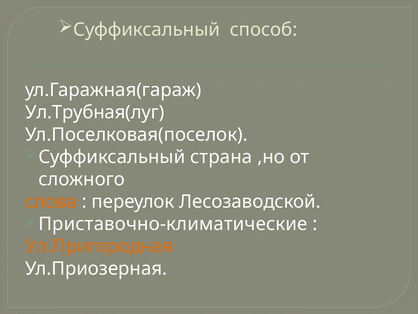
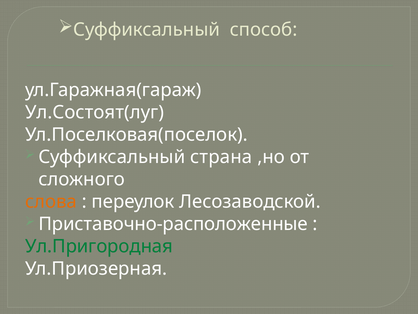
Ул.Трубная(луг: Ул.Трубная(луг -> Ул.Состоят(луг (95, 112)
Приставочно-климатические: Приставочно-климатические -> Приставочно-расположенные (173, 224)
Ул.Пригородная colour: orange -> green (99, 246)
